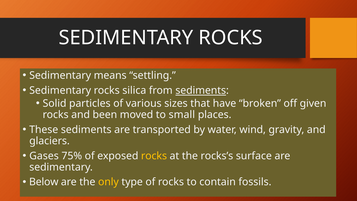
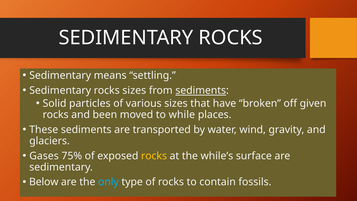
rocks silica: silica -> sizes (134, 90)
small: small -> while (182, 115)
rocks’s: rocks’s -> while’s (217, 156)
only colour: yellow -> light blue (108, 182)
